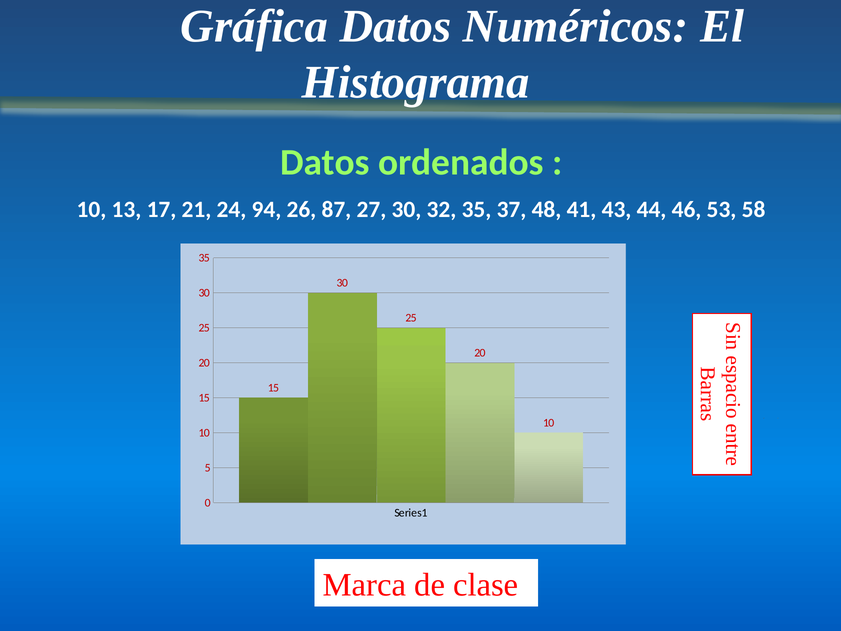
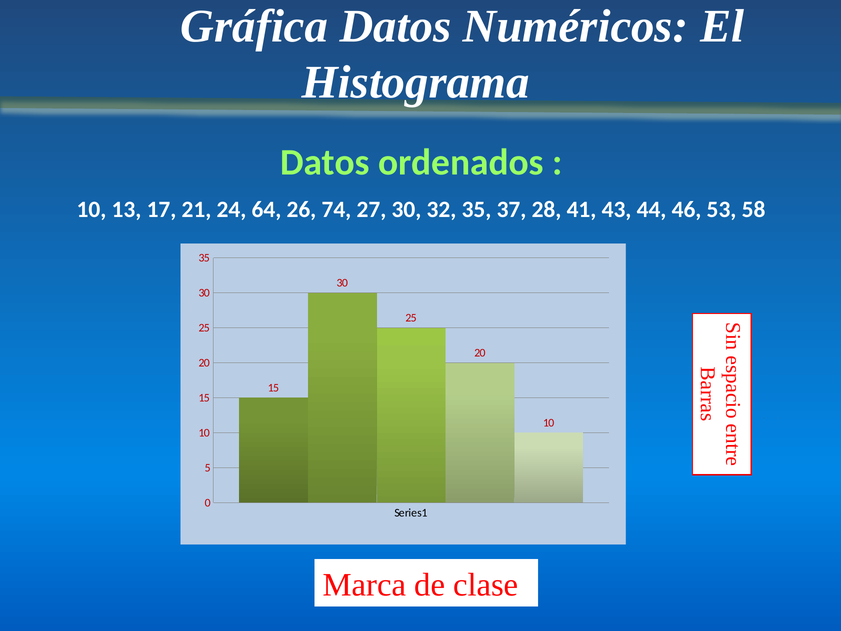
94: 94 -> 64 (266, 210)
87: 87 -> 74 (336, 210)
48: 48 -> 28 (546, 210)
